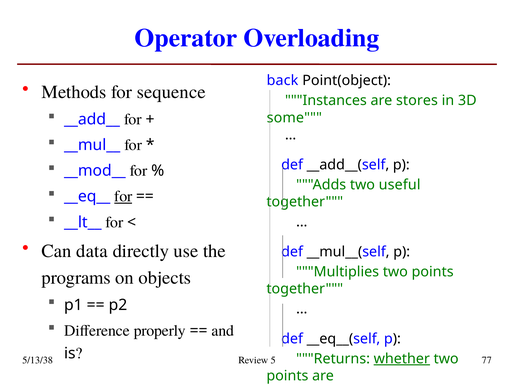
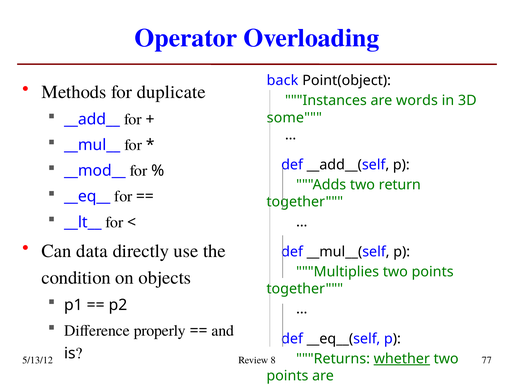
sequence: sequence -> duplicate (171, 92)
stores: stores -> words (417, 101)
useful: useful -> return (400, 185)
for underline: present -> none (123, 197)
programs: programs -> condition (76, 278)
5/13/38: 5/13/38 -> 5/13/12 (38, 361)
5: 5 -> 8 (273, 361)
